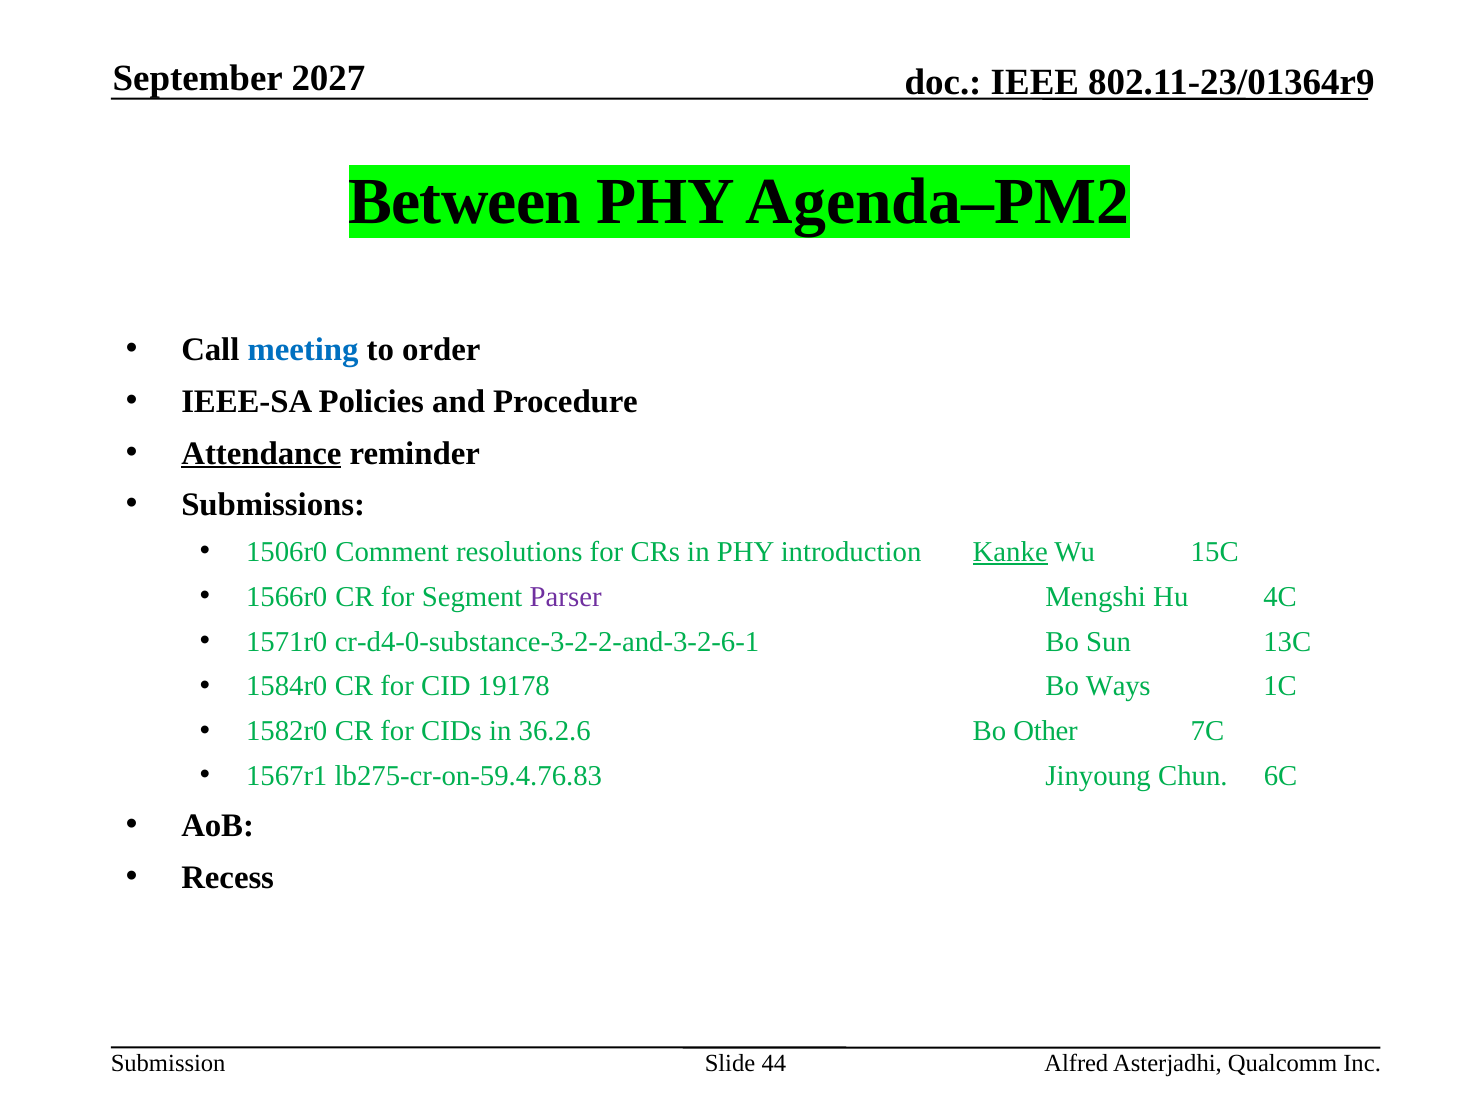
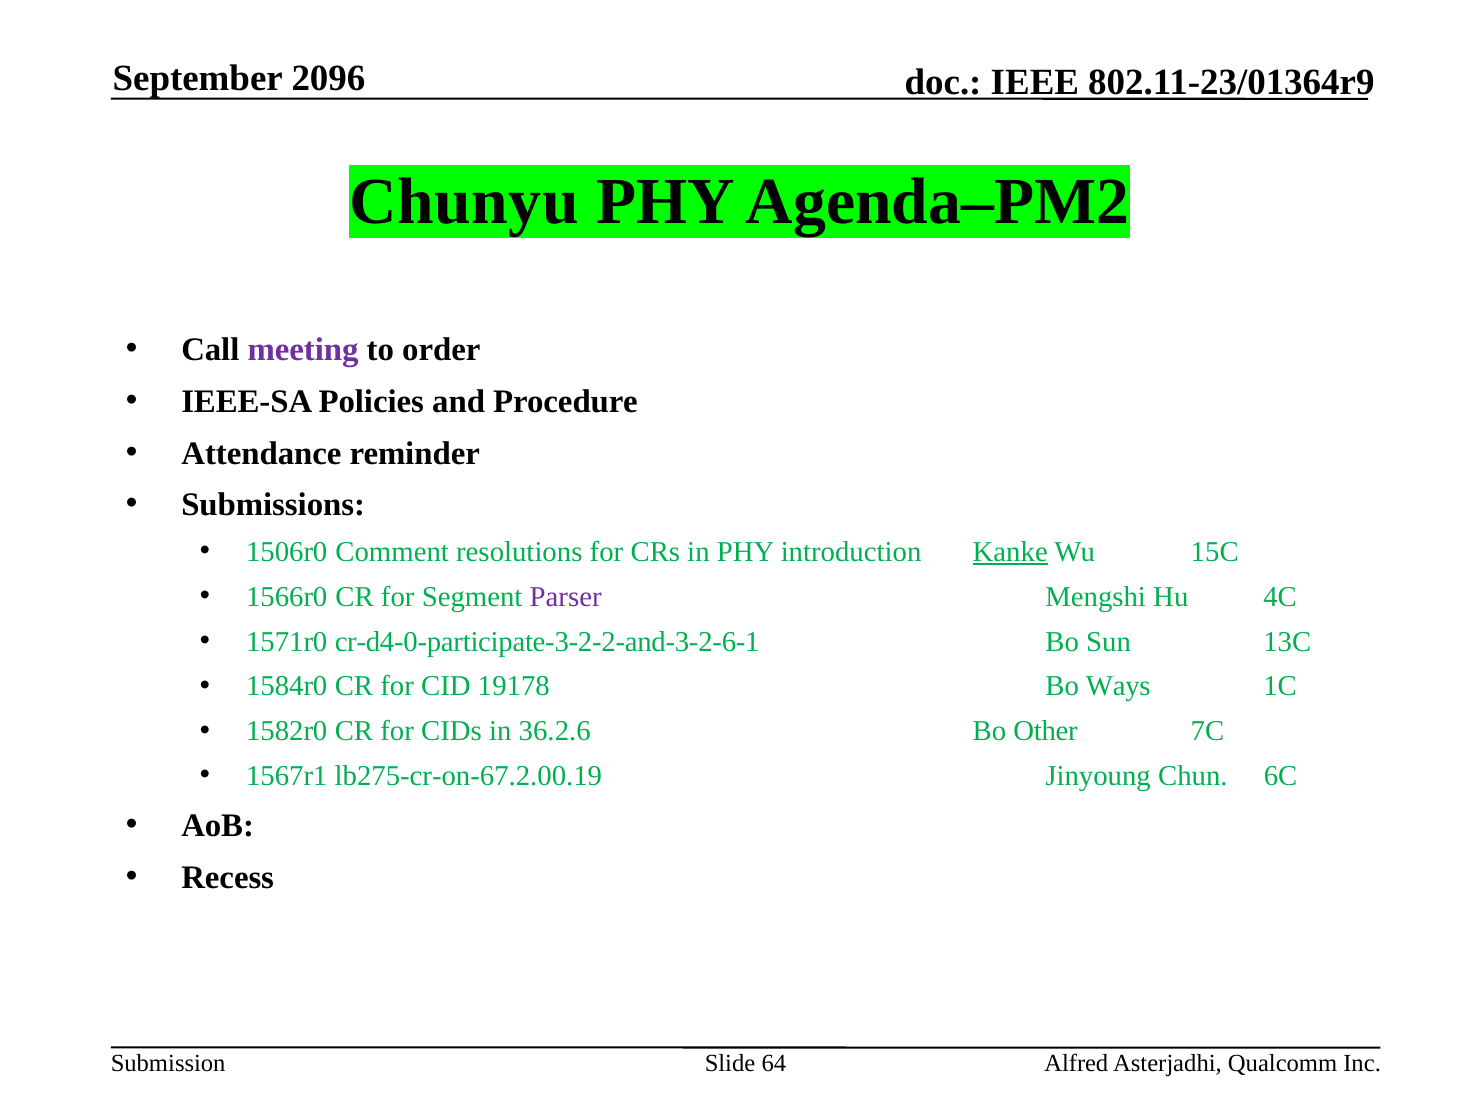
2027: 2027 -> 2096 (328, 78)
Between: Between -> Chunyu (464, 202)
meeting colour: blue -> purple (303, 350)
Attendance underline: present -> none (261, 453)
cr-d4-0-substance-3-2-2-and-3-2-6-1: cr-d4-0-substance-3-2-2-and-3-2-6-1 -> cr-d4-0-participate-3-2-2-and-3-2-6-1 (547, 642)
lb275-cr-on-59.4.76.83: lb275-cr-on-59.4.76.83 -> lb275-cr-on-67.2.00.19 (468, 776)
44: 44 -> 64 (774, 1064)
